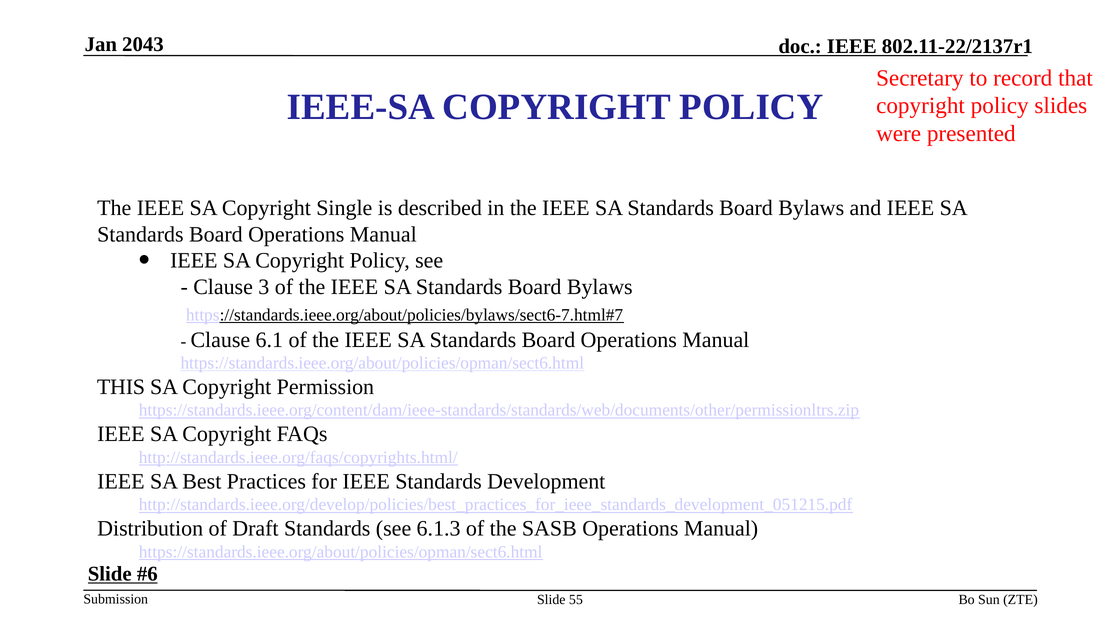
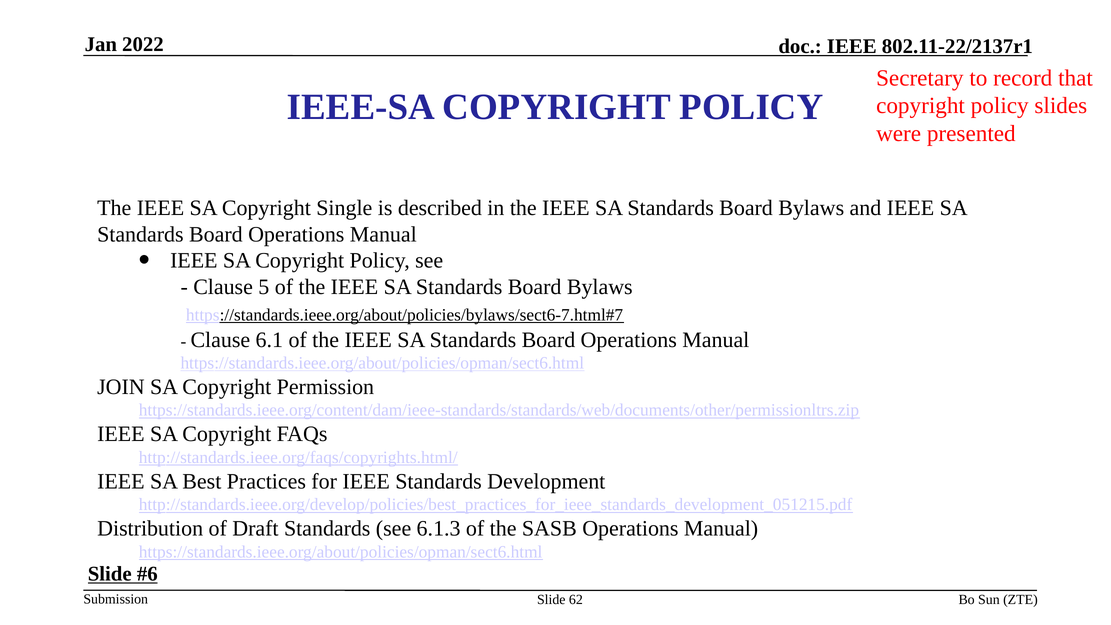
2043: 2043 -> 2022 (143, 44)
3: 3 -> 5 (264, 287)
THIS: THIS -> JOIN (121, 387)
55: 55 -> 62 (576, 599)
